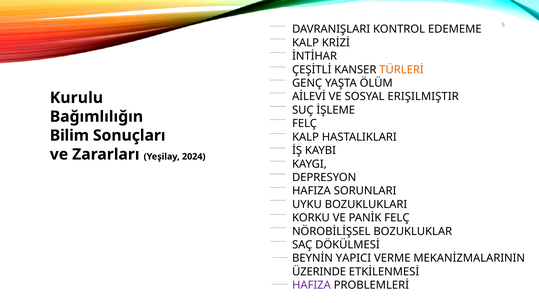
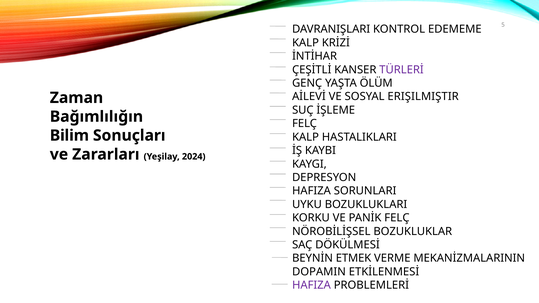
TÜRLERİ colour: orange -> purple (402, 70)
Kurulu: Kurulu -> Zaman (76, 98)
YAPICI: YAPICI -> ETMEK (354, 258)
ÜZERINDE: ÜZERINDE -> DOPAMIN (319, 272)
